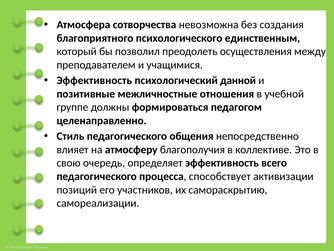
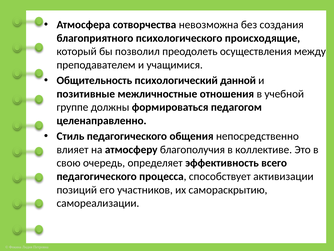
единственным: единственным -> происходящие (262, 38)
Эффективность: Эффективность -> Общительность (94, 80)
